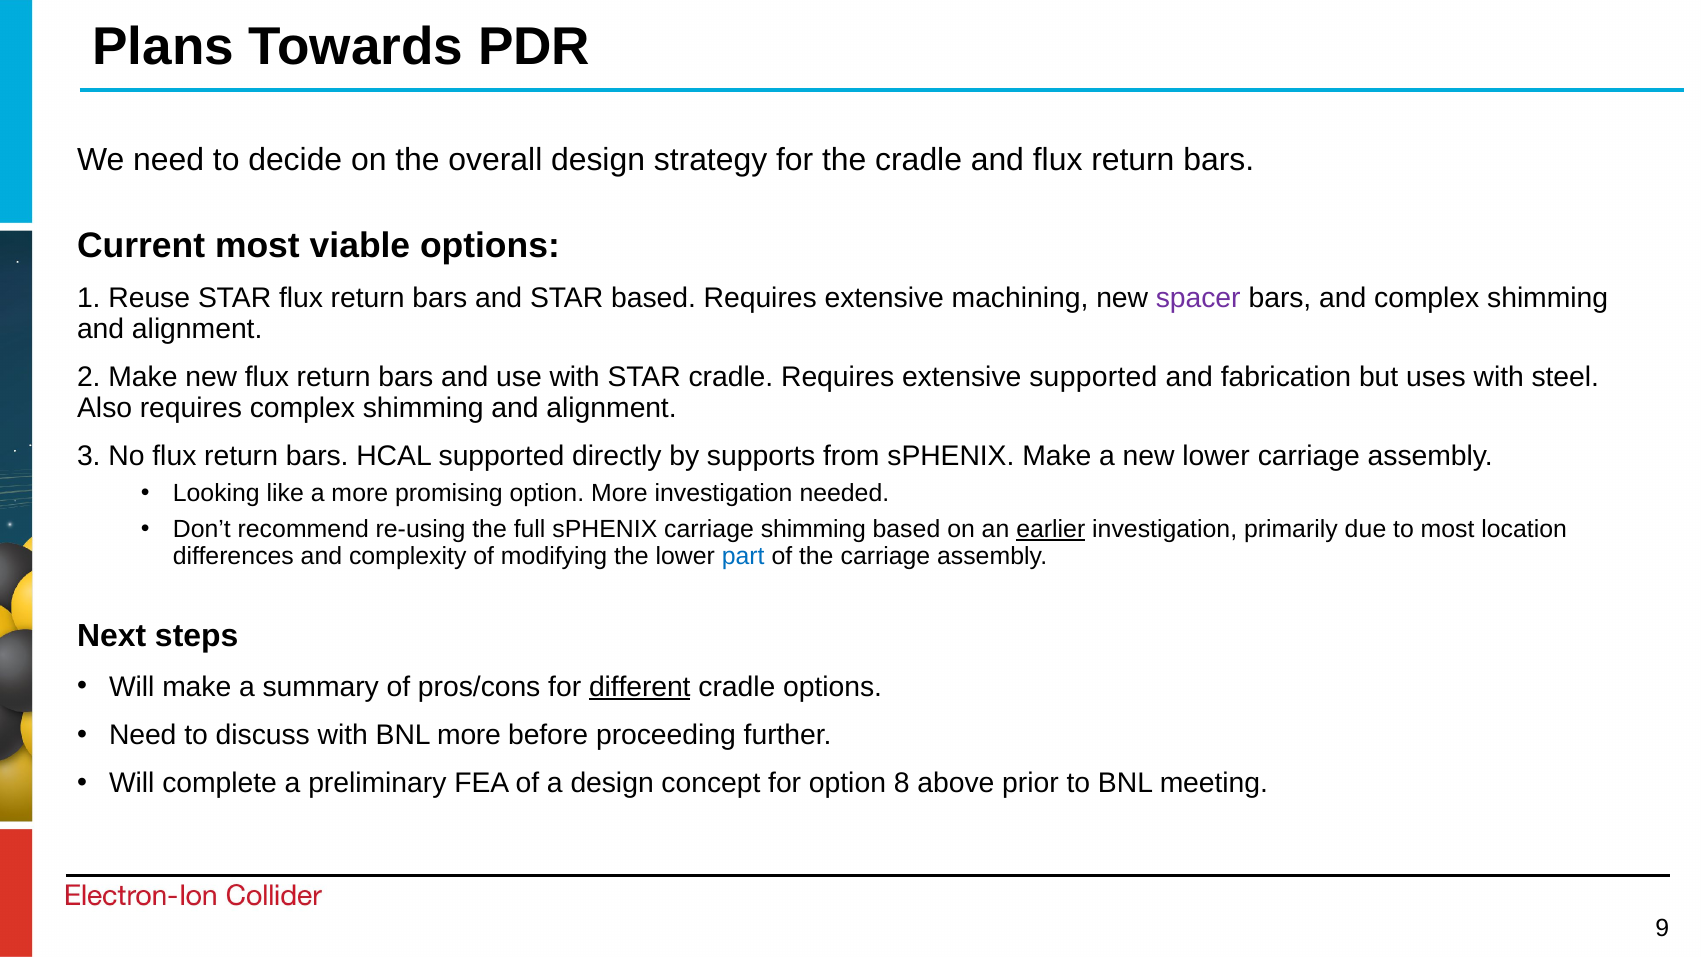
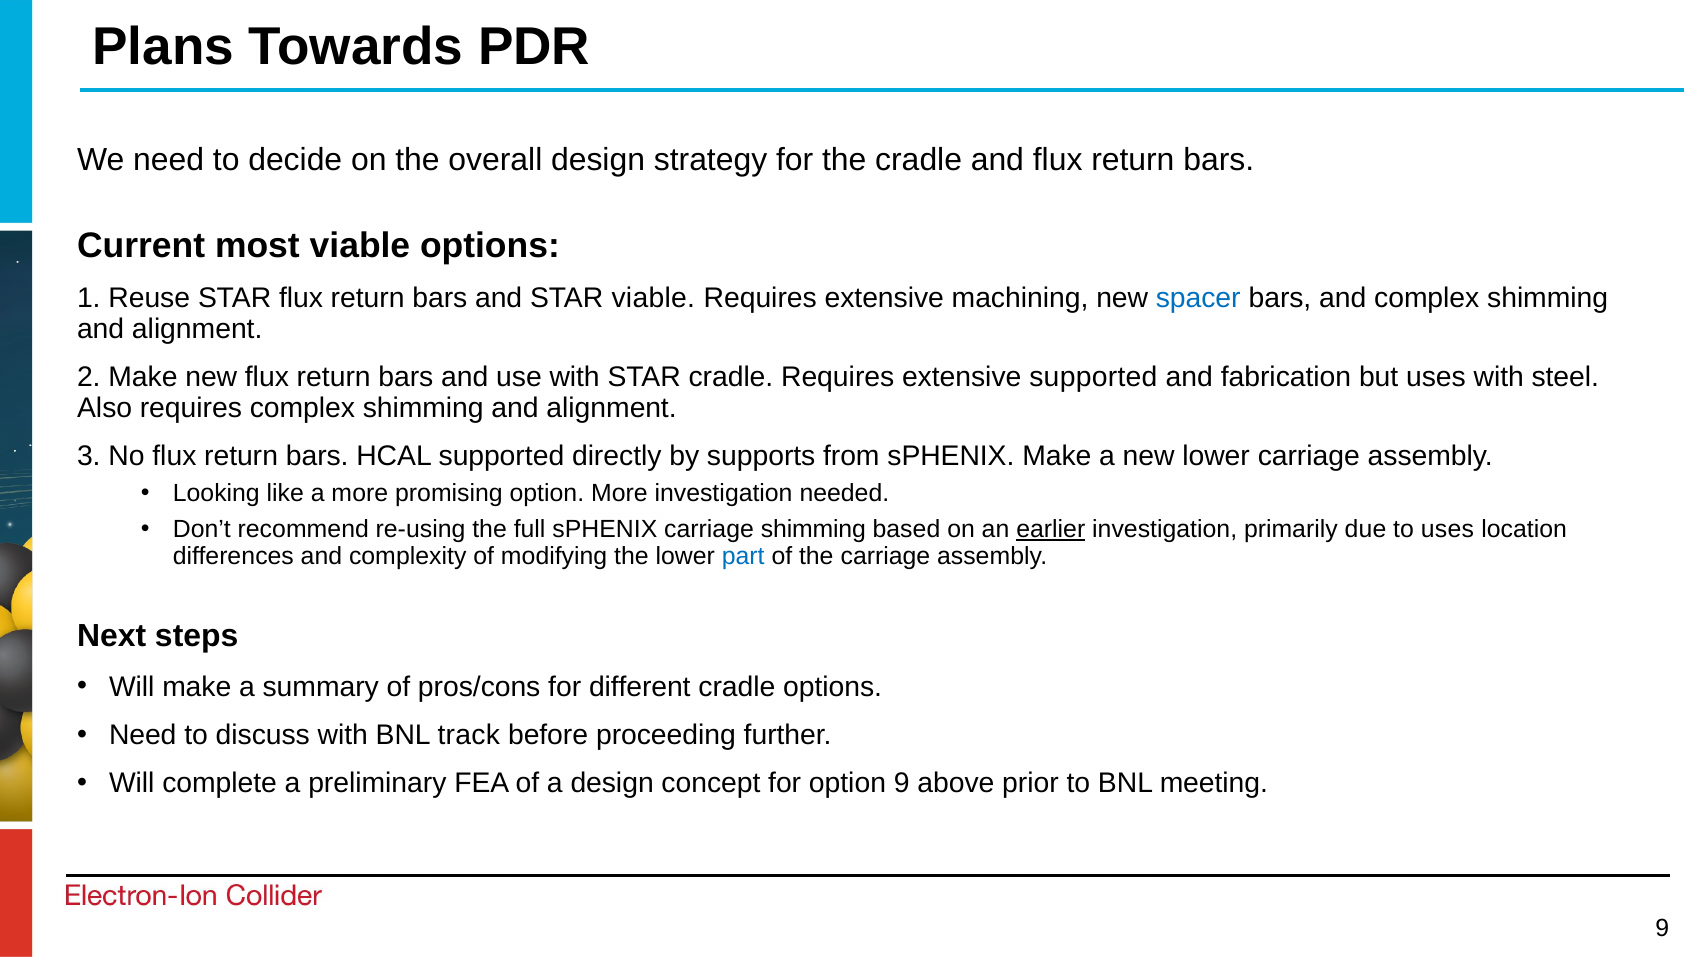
STAR based: based -> viable (653, 298)
spacer colour: purple -> blue (1198, 298)
to most: most -> uses (1447, 529)
different underline: present -> none (640, 687)
BNL more: more -> track (469, 735)
option 8: 8 -> 9 (902, 783)
